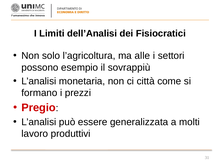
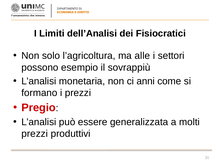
città: città -> anni (146, 81)
lavoro: lavoro -> prezzi (35, 134)
